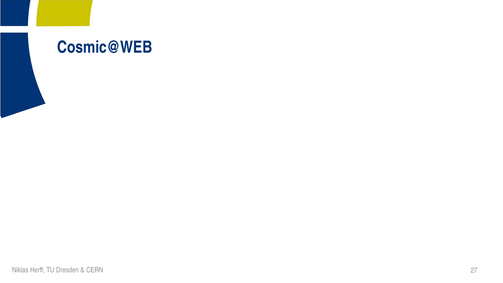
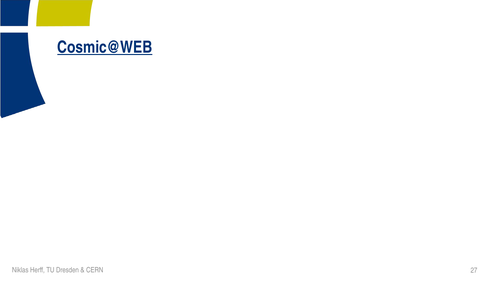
Cosmic@WEB underline: none -> present (105, 47)
